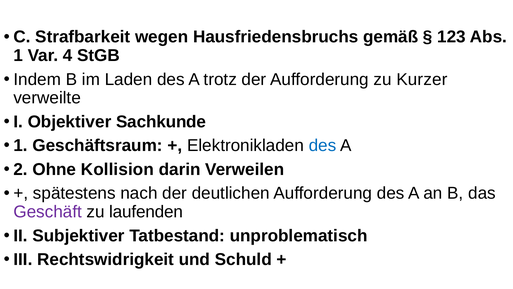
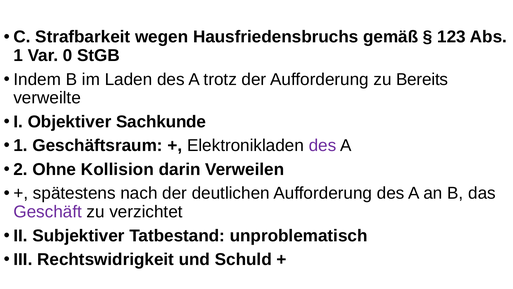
4: 4 -> 0 (68, 55)
Kurzer: Kurzer -> Bereits (422, 79)
des colour: blue -> purple (323, 145)
laufenden: laufenden -> verzichtet (146, 212)
